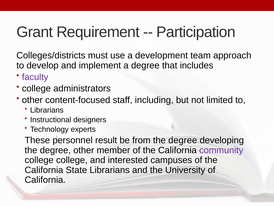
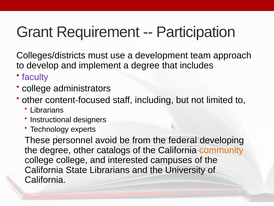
result: result -> avoid (106, 140)
from the degree: degree -> federal (183, 140)
member: member -> catalogs (113, 150)
community colour: purple -> orange (221, 150)
